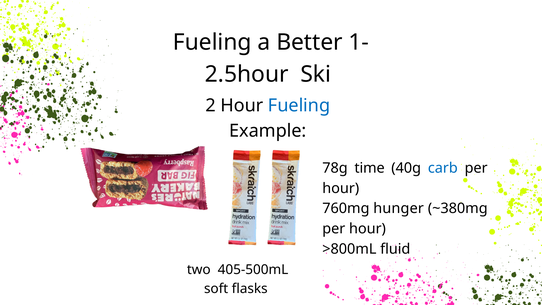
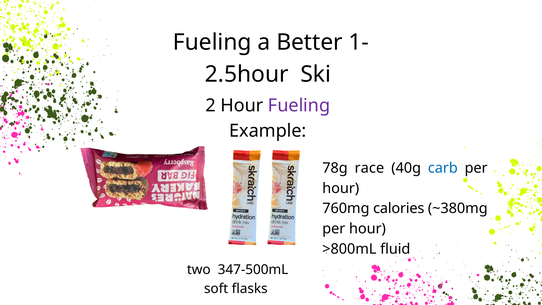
Fueling colour: blue -> purple (299, 106)
time: time -> race (369, 168)
hunger: hunger -> calories (399, 208)
405-500mL: 405-500mL -> 347-500mL (253, 270)
